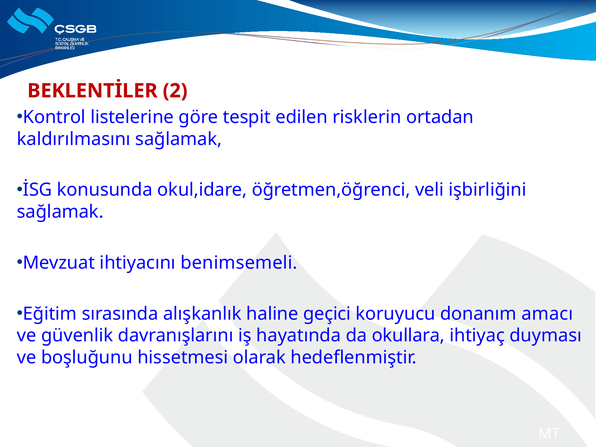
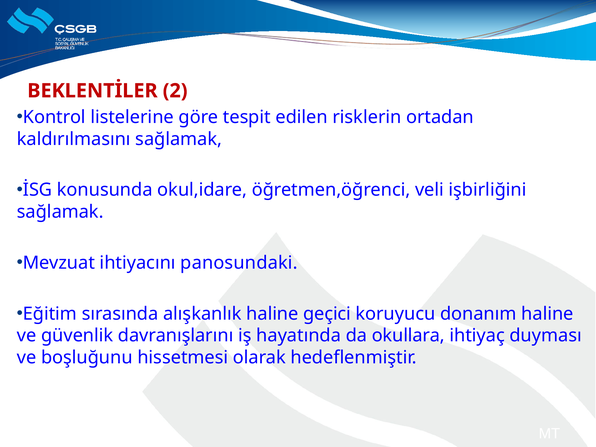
benimsemeli: benimsemeli -> panosundaki (239, 263)
donanım amacı: amacı -> haline (547, 314)
